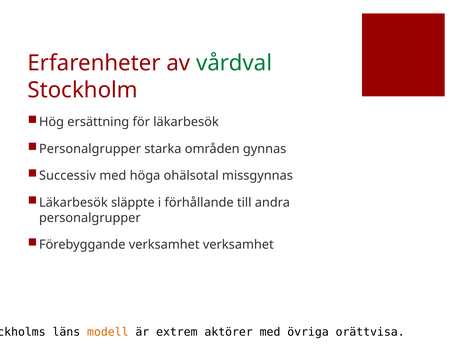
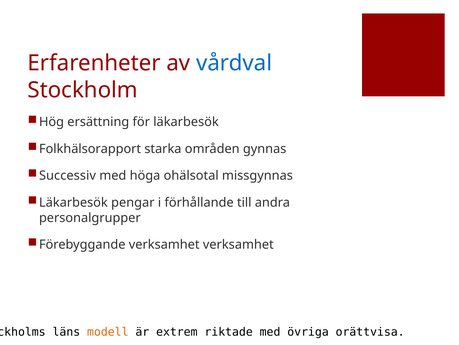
vårdval colour: green -> blue (234, 63)
Personalgrupper: Personalgrupper -> Folkhälsorapport (90, 149)
släppte: släppte -> pengar (133, 202)
aktörer: aktörer -> riktade (229, 331)
